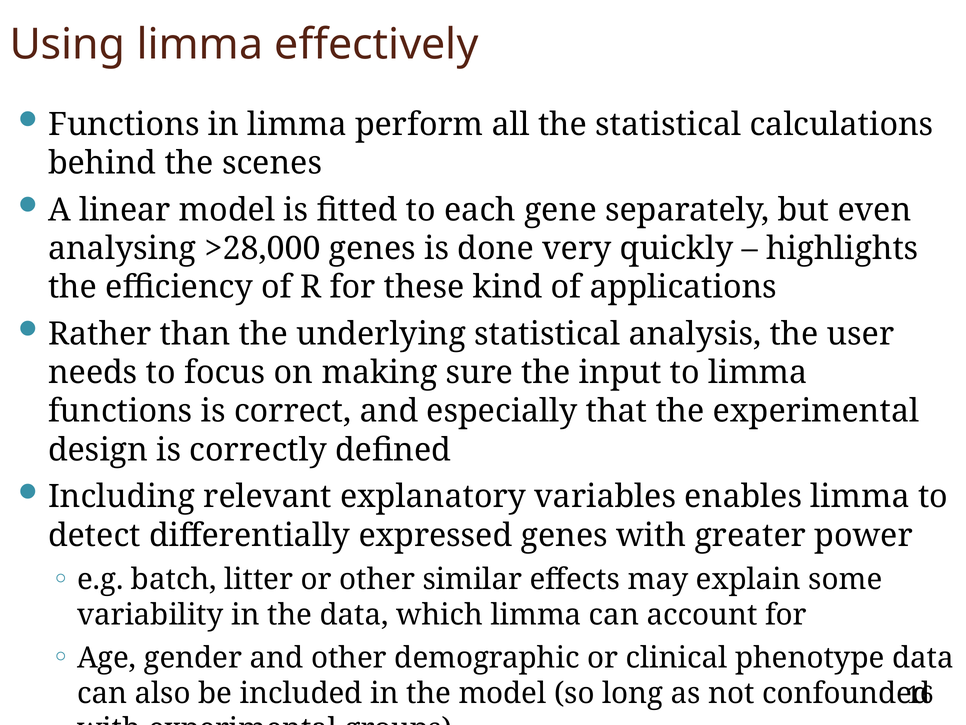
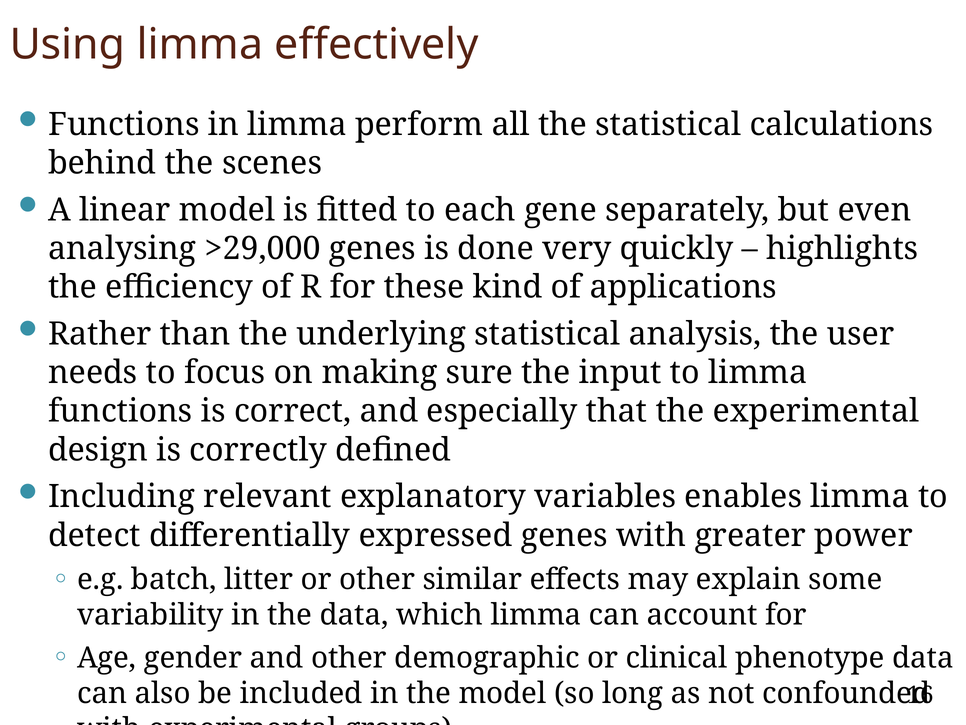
>28,000: >28,000 -> >29,000 (263, 248)
